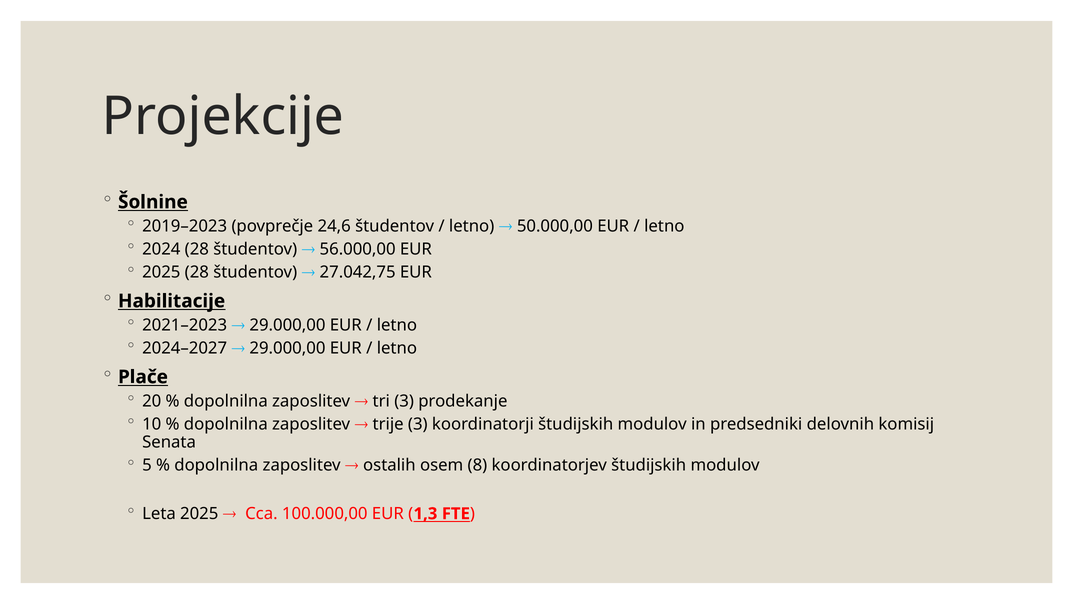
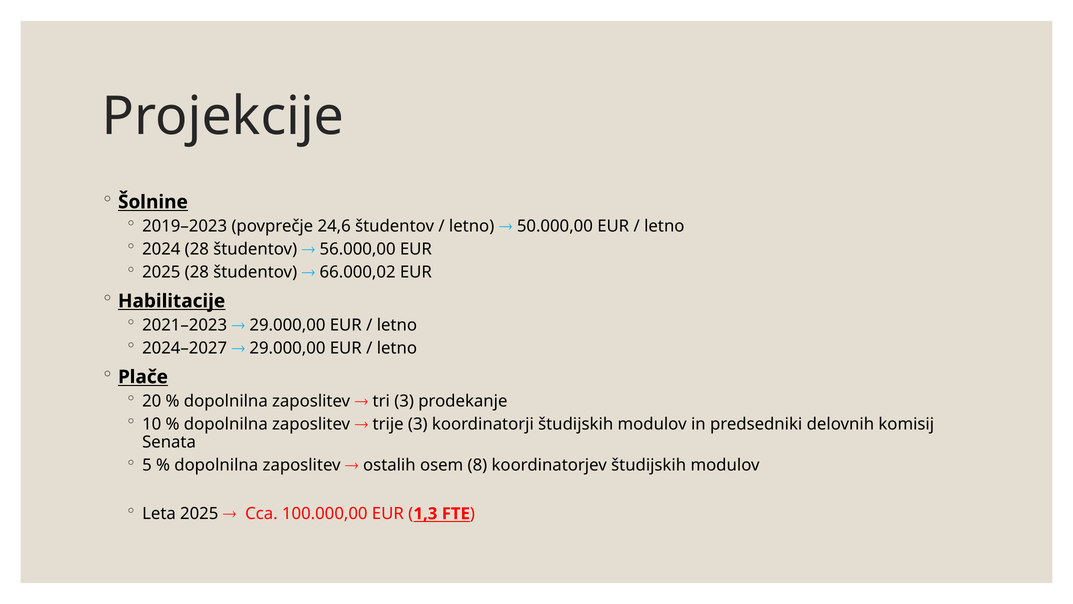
27.042,75: 27.042,75 -> 66.000,02 (358, 272)
